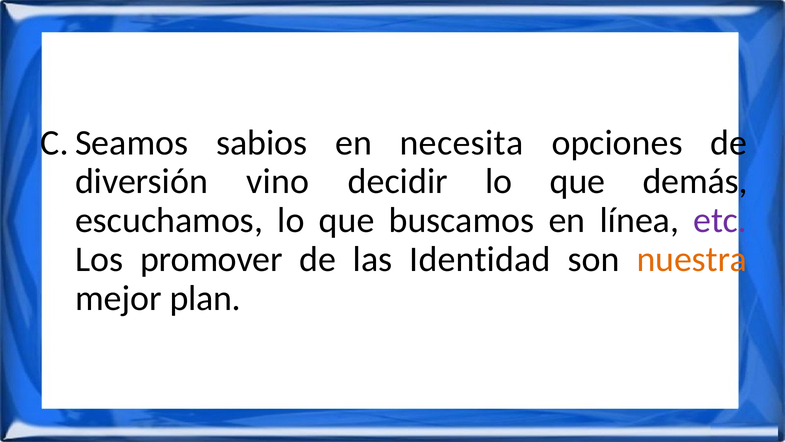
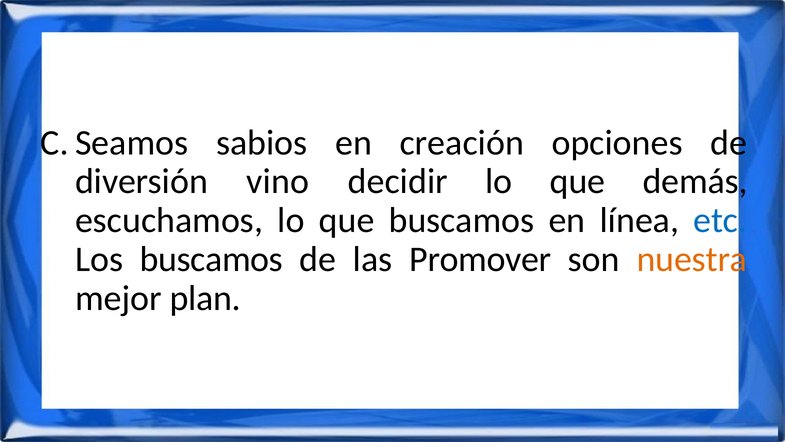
necesita: necesita -> creación (462, 142)
etc colour: purple -> blue (720, 220)
Los promover: promover -> buscamos (211, 259)
Identidad: Identidad -> Promover (480, 259)
